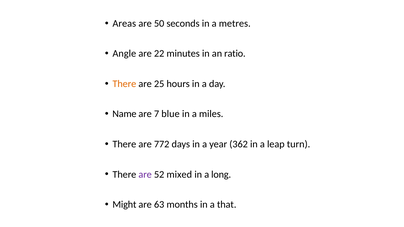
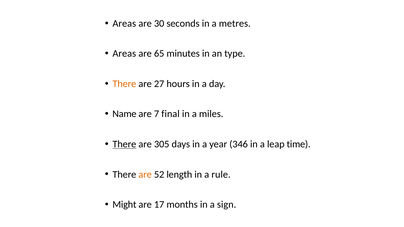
50: 50 -> 30 (159, 23)
Angle: Angle -> Areas (124, 54)
22: 22 -> 65 (159, 54)
ratio: ratio -> type (235, 54)
25: 25 -> 27 (159, 84)
blue: blue -> final (171, 114)
There underline: none -> present (124, 144)
772: 772 -> 305 (162, 144)
362: 362 -> 346 (239, 144)
turn: turn -> time (299, 144)
are colour: purple -> orange (145, 175)
mixed: mixed -> length (179, 175)
long: long -> rule (221, 175)
63: 63 -> 17 (159, 205)
that: that -> sign (227, 205)
